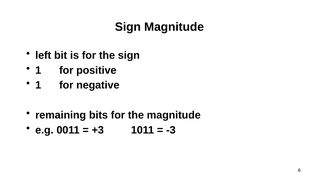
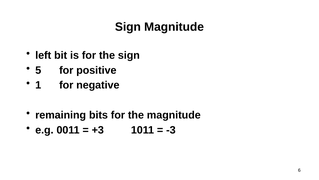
1: 1 -> 5 (38, 70)
